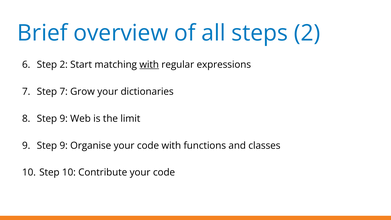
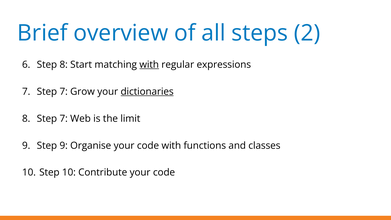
Step 2: 2 -> 8 (64, 65)
dictionaries underline: none -> present (147, 92)
8 Step 9: 9 -> 7 (64, 119)
